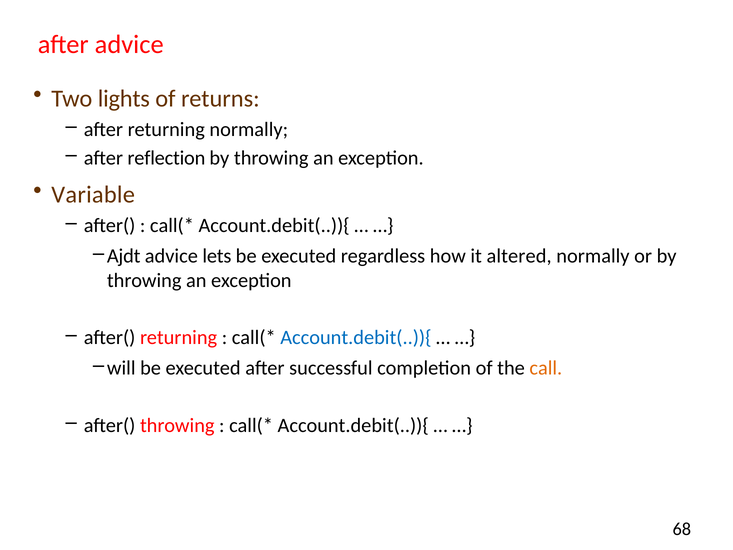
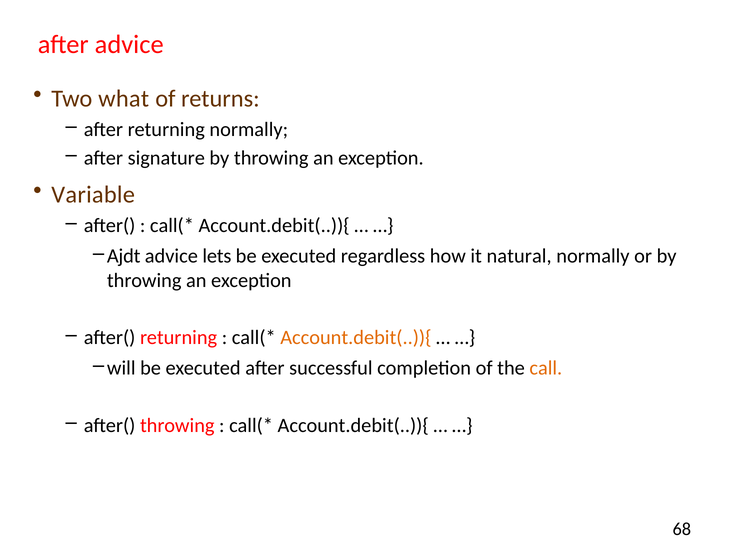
lights: lights -> what (124, 99)
reflection: reflection -> signature (166, 158)
altered: altered -> natural (519, 256)
Account.debit(..)){ colour: blue -> orange (356, 337)
